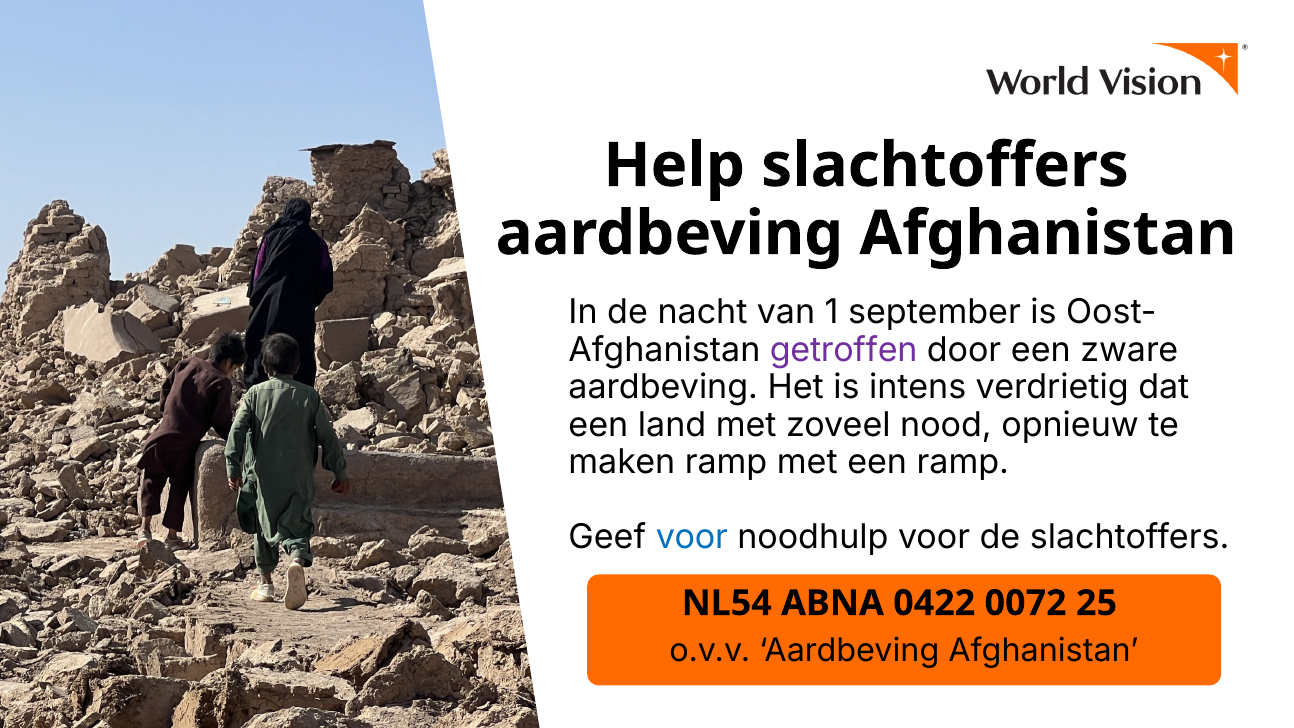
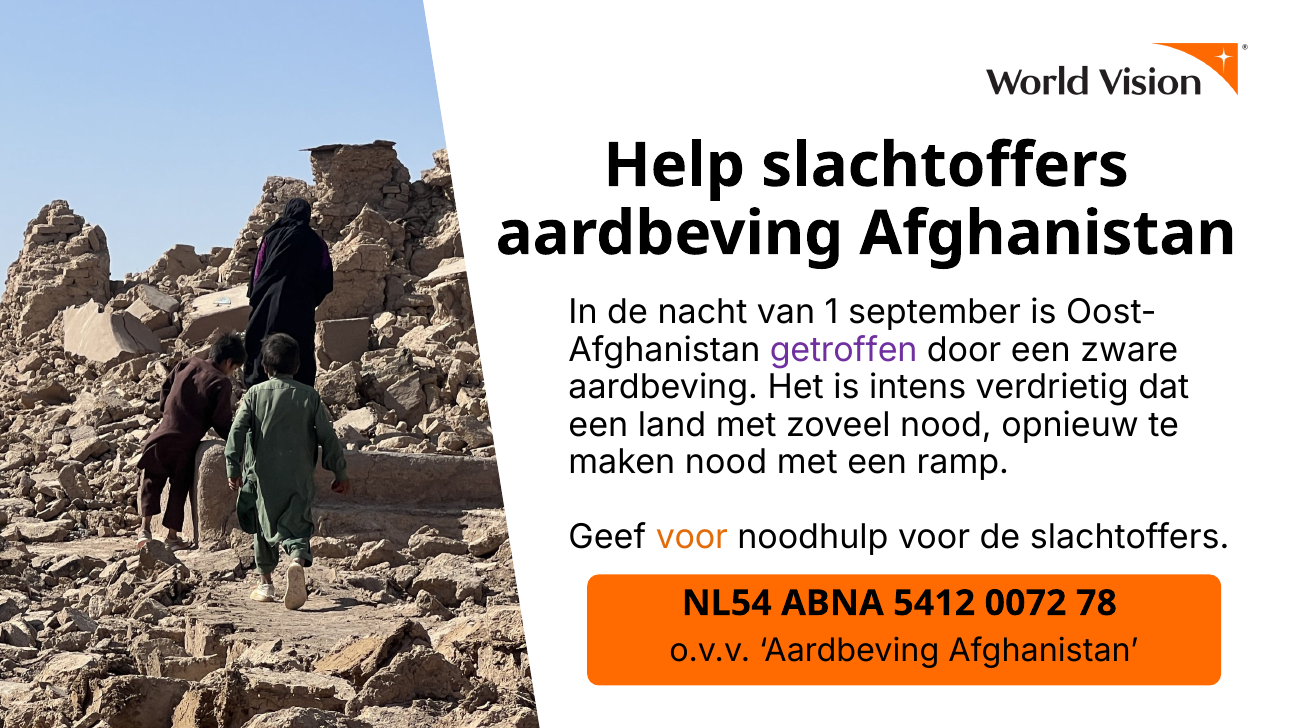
maken ramp: ramp -> nood (726, 462)
voor colour: blue -> orange (692, 537)
0422: 0422 -> 5412 (934, 603)
25: 25 -> 78 (1097, 603)
